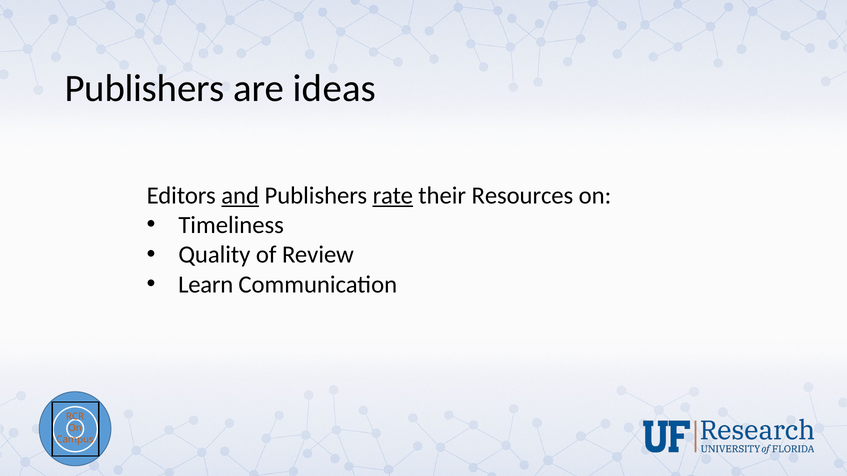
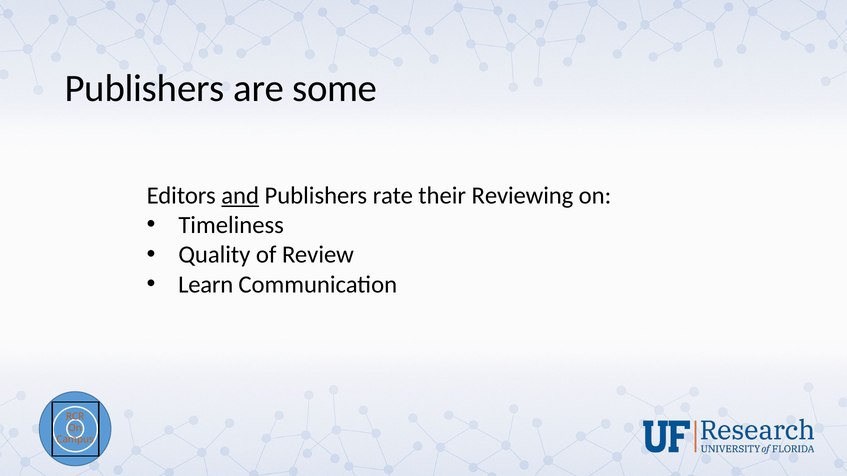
ideas: ideas -> some (335, 89)
rate underline: present -> none (393, 196)
Resources: Resources -> Reviewing (522, 196)
